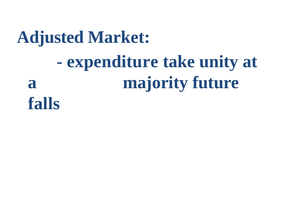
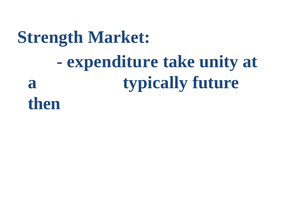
Adjusted: Adjusted -> Strength (50, 37)
majority: majority -> typically (155, 83)
falls: falls -> then (44, 104)
